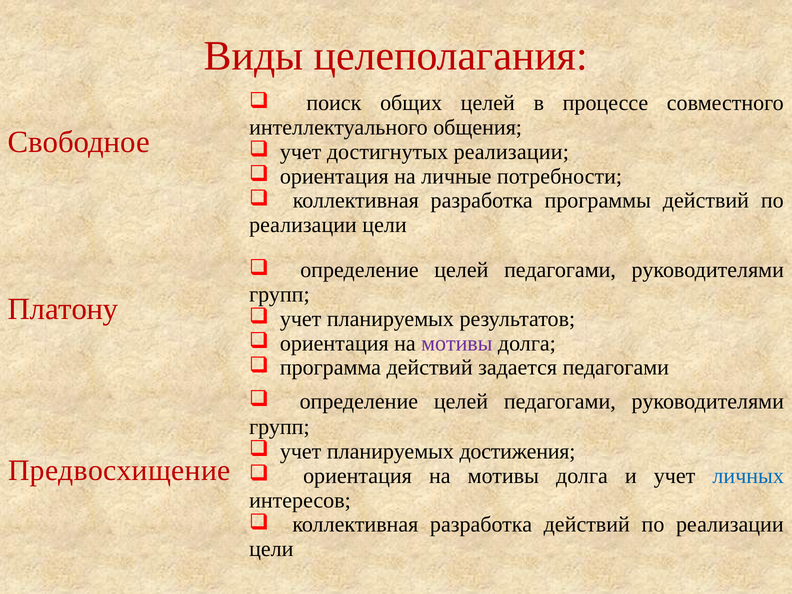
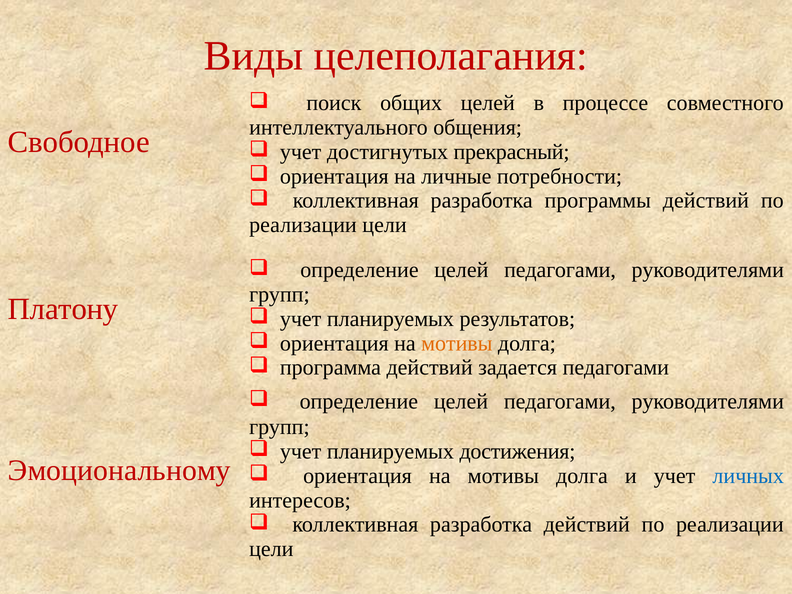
достигнутых реализации: реализации -> прекрасный (512, 152)
мотивы colour: purple -> orange (457, 343)
Предвосхищение: Предвосхищение -> Эмоциональному (119, 470)
